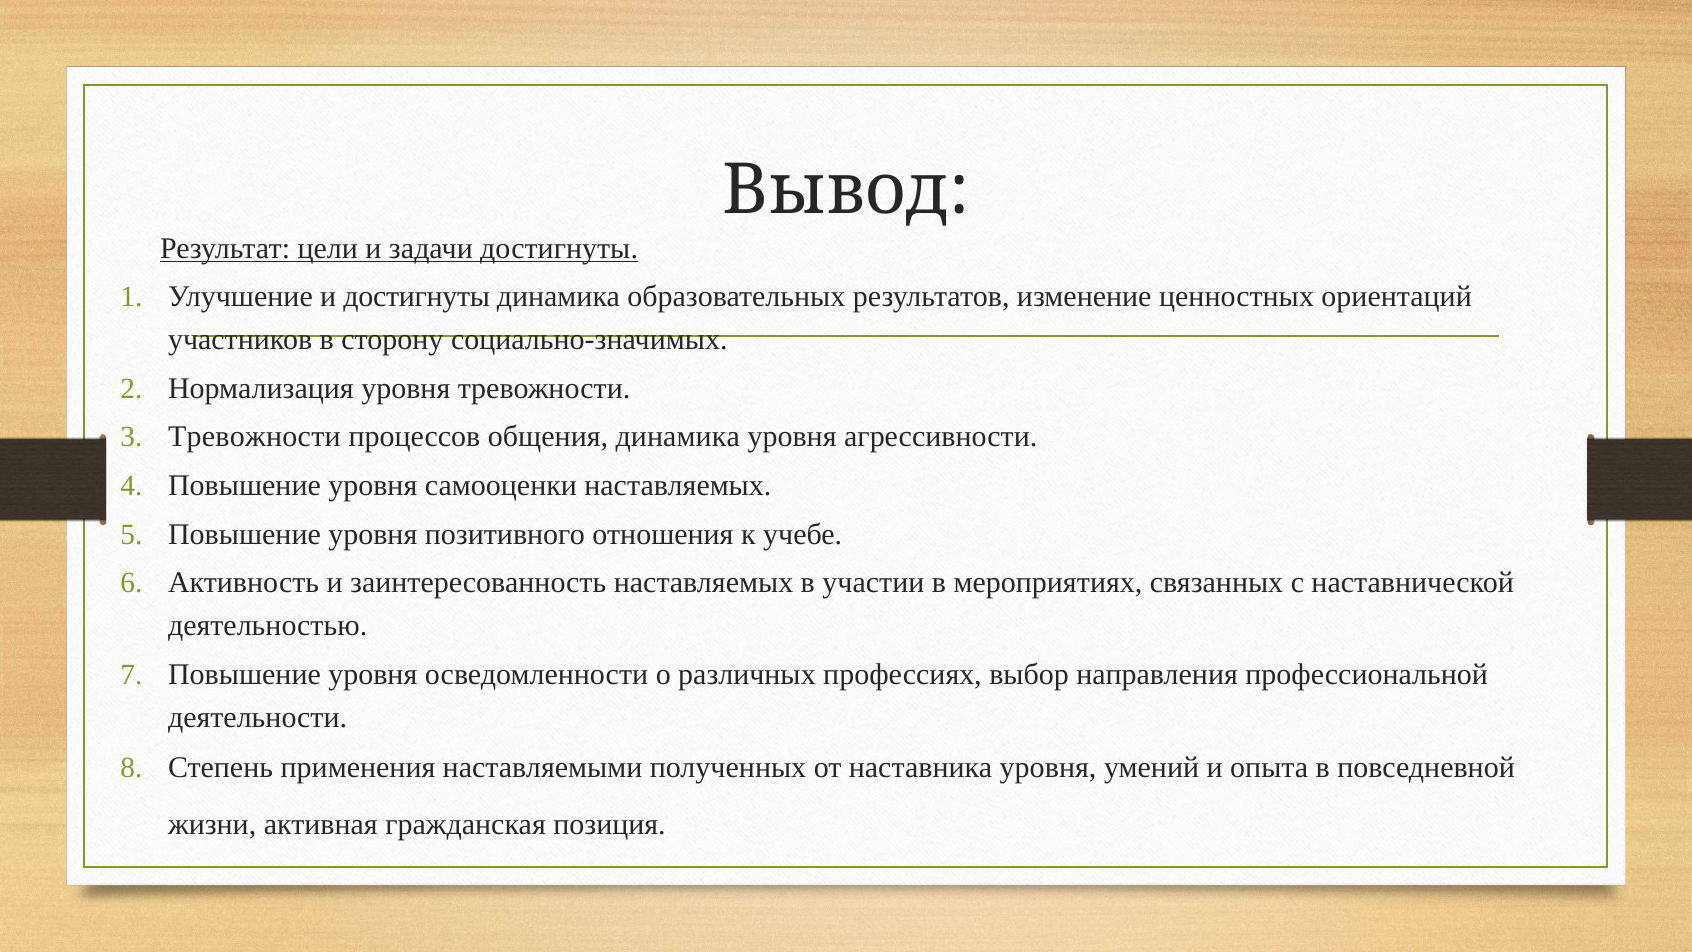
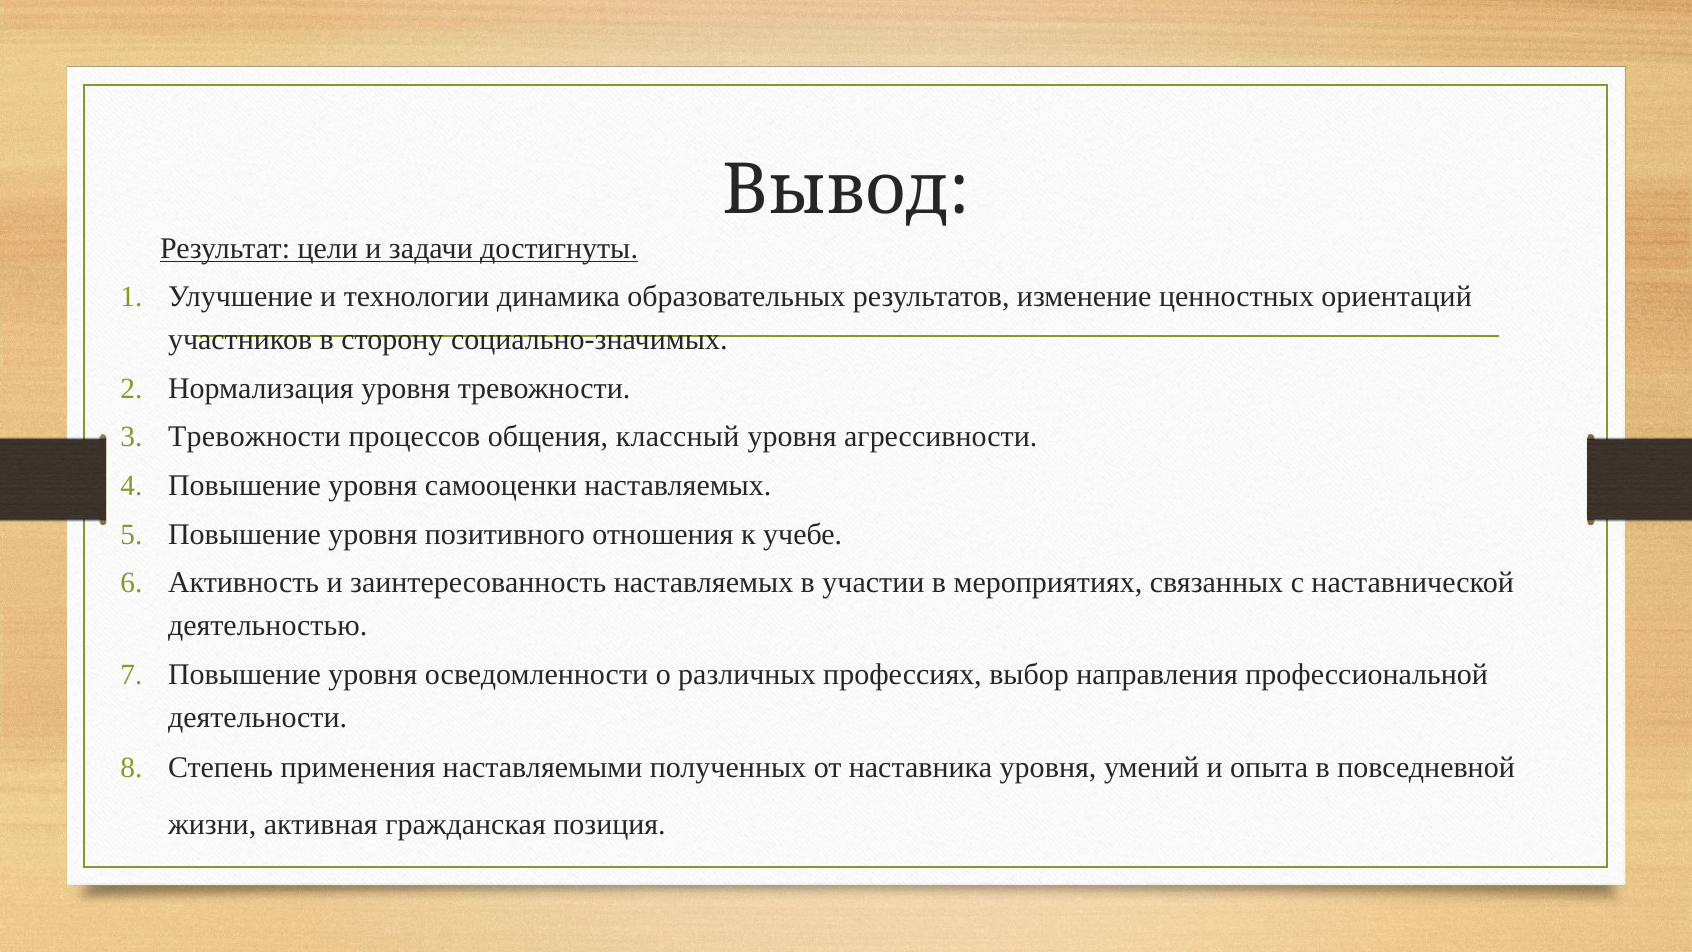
и достигнуты: достигнуты -> технологии (417, 297)
общения динамика: динамика -> классный (678, 437)
